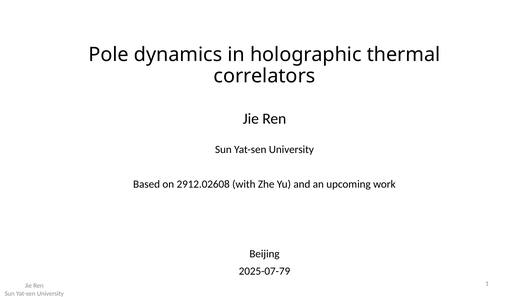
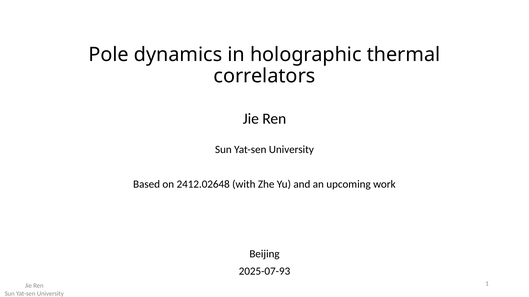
2912.02608: 2912.02608 -> 2412.02648 (203, 185)
2025-07-79: 2025-07-79 -> 2025-07-93 (264, 272)
